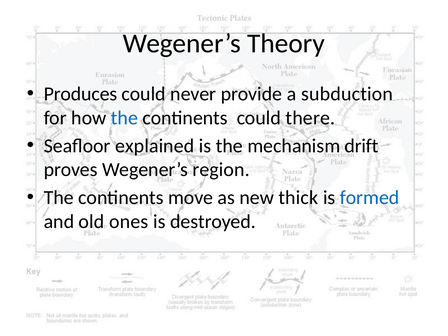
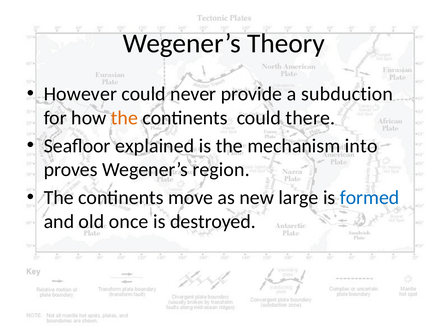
Produces: Produces -> However (80, 94)
the colour: blue -> orange (124, 118)
drift: drift -> into (361, 146)
thick: thick -> large (298, 198)
ones: ones -> once (129, 221)
